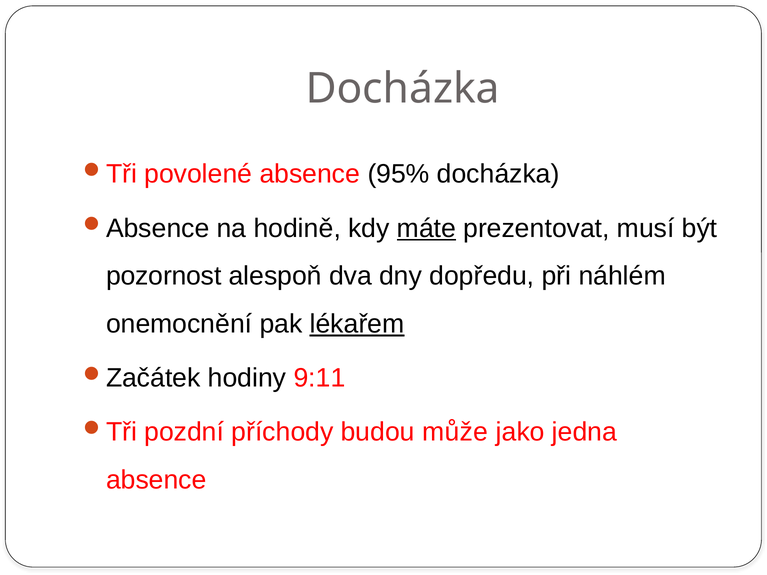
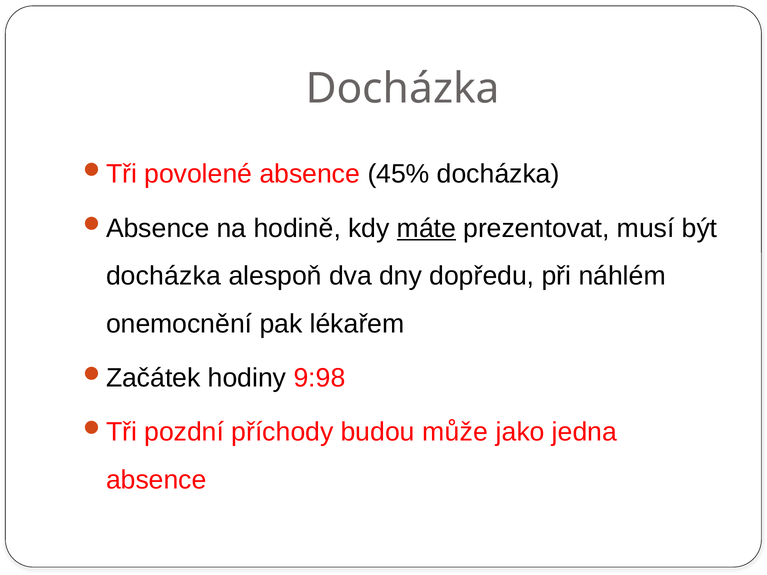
95%: 95% -> 45% (399, 174)
pozornost: pozornost -> docházka (164, 276)
lékařem underline: present -> none (357, 324)
9:11: 9:11 -> 9:98 (320, 378)
